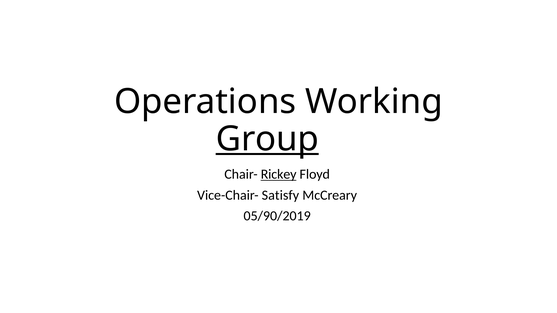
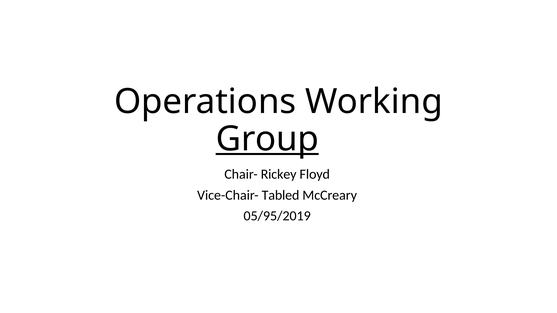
Rickey underline: present -> none (279, 175)
Satisfy: Satisfy -> Tabled (281, 195)
05/90/2019: 05/90/2019 -> 05/95/2019 (277, 216)
